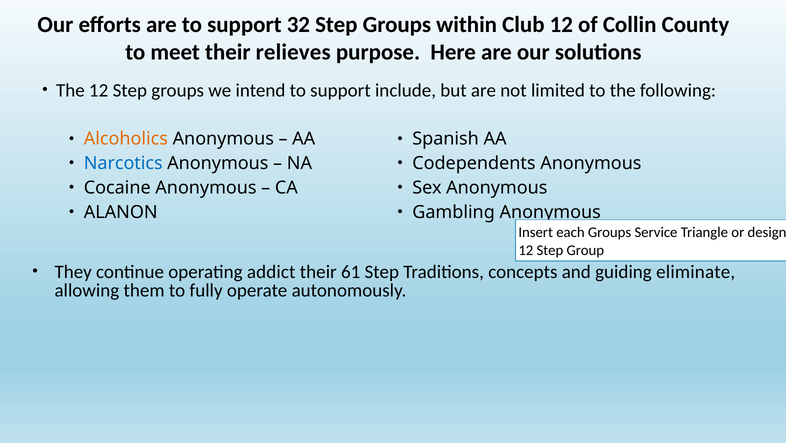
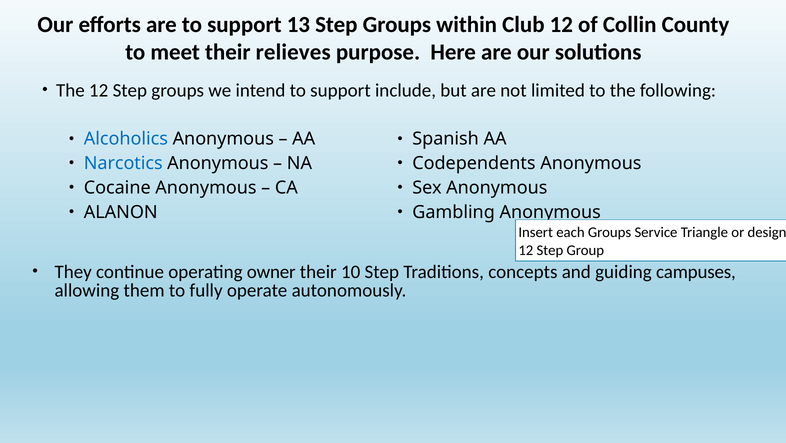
32: 32 -> 13 (298, 25)
Alcoholics colour: orange -> blue (126, 139)
addict: addict -> owner (271, 272)
61: 61 -> 10 (351, 272)
eliminate: eliminate -> campuses (696, 272)
